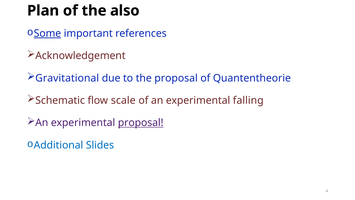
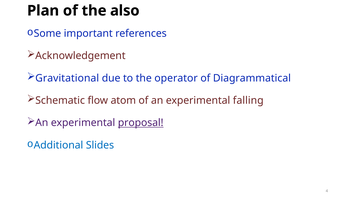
Some underline: present -> none (47, 33)
the proposal: proposal -> operator (176, 78)
Quantentheorie: Quantentheorie -> Diagrammatical (252, 78)
scale: scale -> atom (123, 100)
